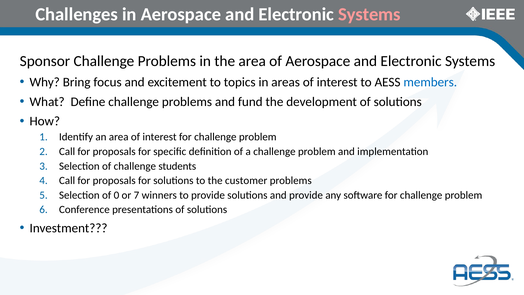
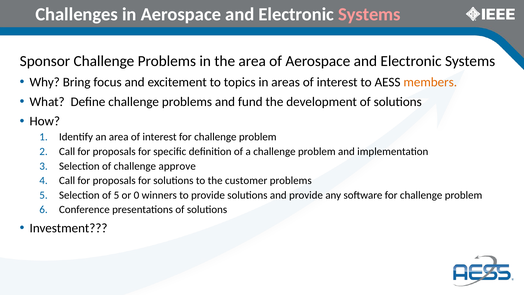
members colour: blue -> orange (430, 82)
students: students -> approve (177, 166)
of 0: 0 -> 5 (116, 195)
7: 7 -> 0 (136, 195)
